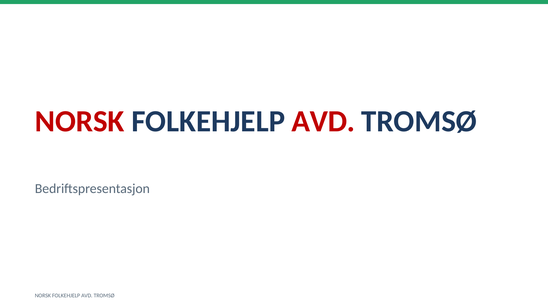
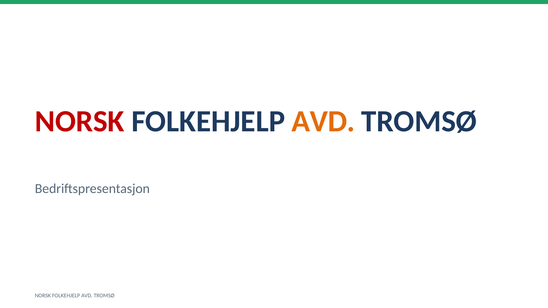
AVD colour: red -> orange (323, 122)
